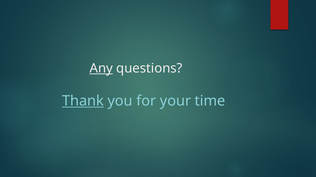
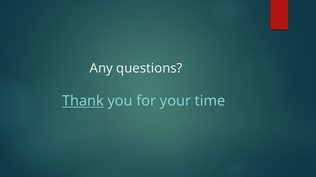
Any underline: present -> none (101, 69)
